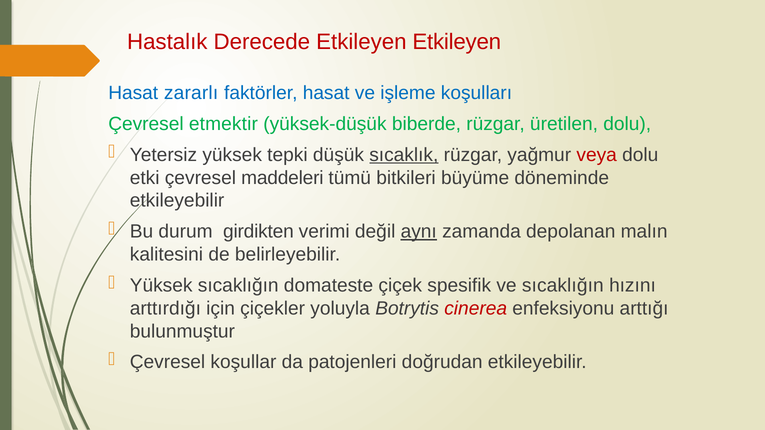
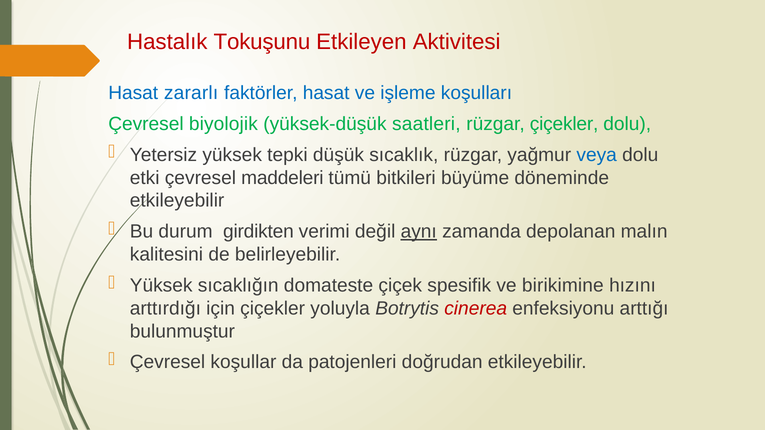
Derecede: Derecede -> Tokuşunu (262, 42)
Etkileyen Etkileyen: Etkileyen -> Aktivitesi (457, 42)
etmektir: etmektir -> biyolojik (223, 124)
biberde: biberde -> saatleri (426, 124)
rüzgar üretilen: üretilen -> çiçekler (564, 124)
sıcaklık underline: present -> none (404, 155)
veya colour: red -> blue (597, 155)
ve sıcaklığın: sıcaklığın -> birikimine (563, 286)
